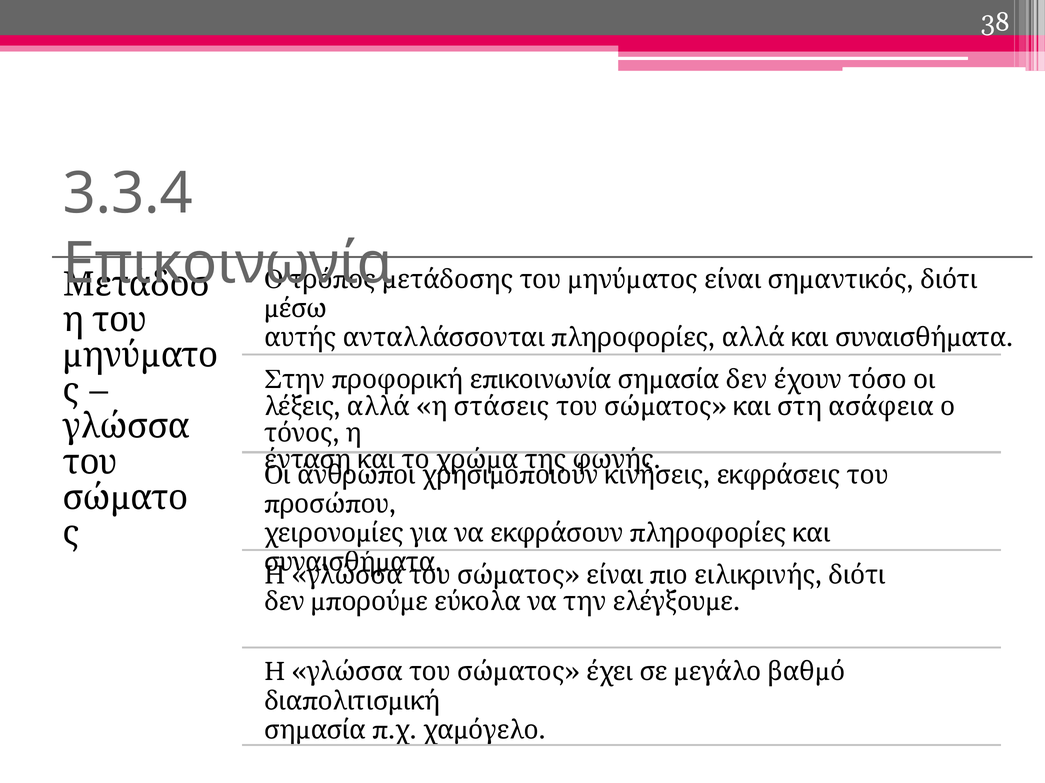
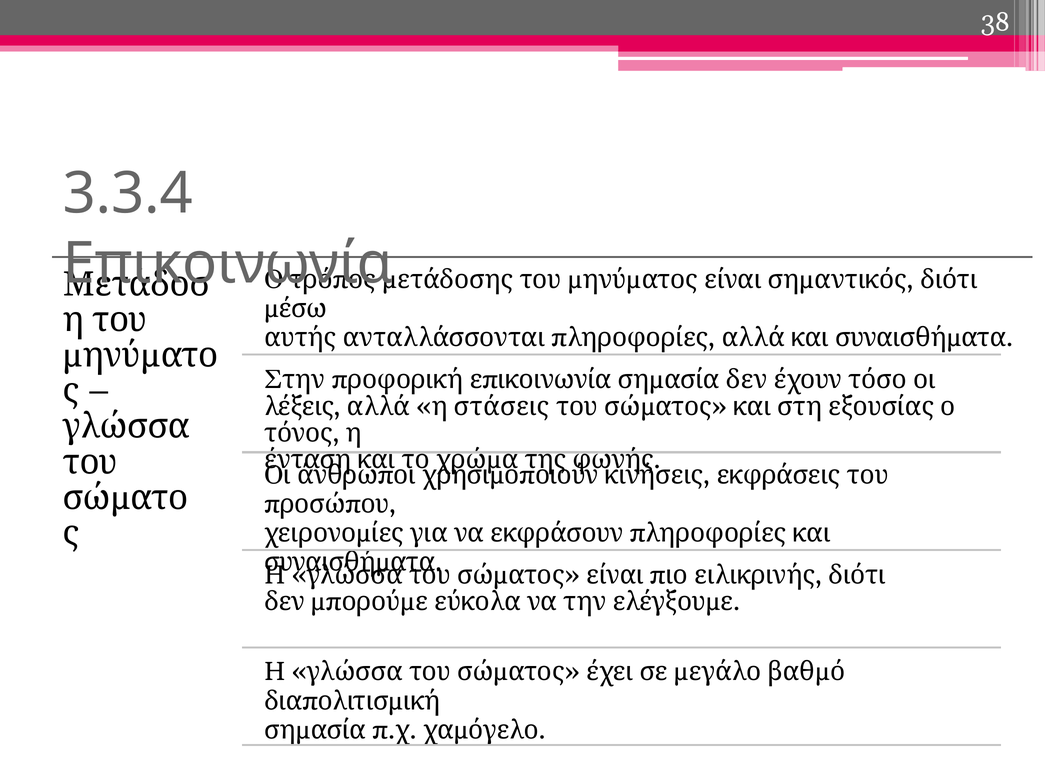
ασάφεια: ασάφεια -> εξουσίας (881, 407)
